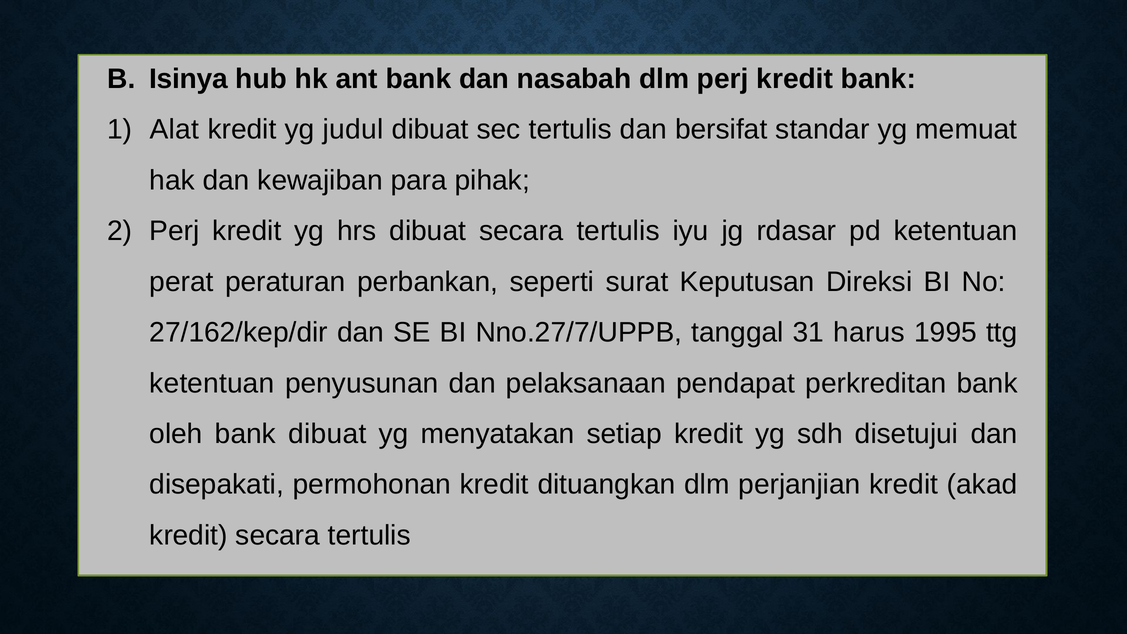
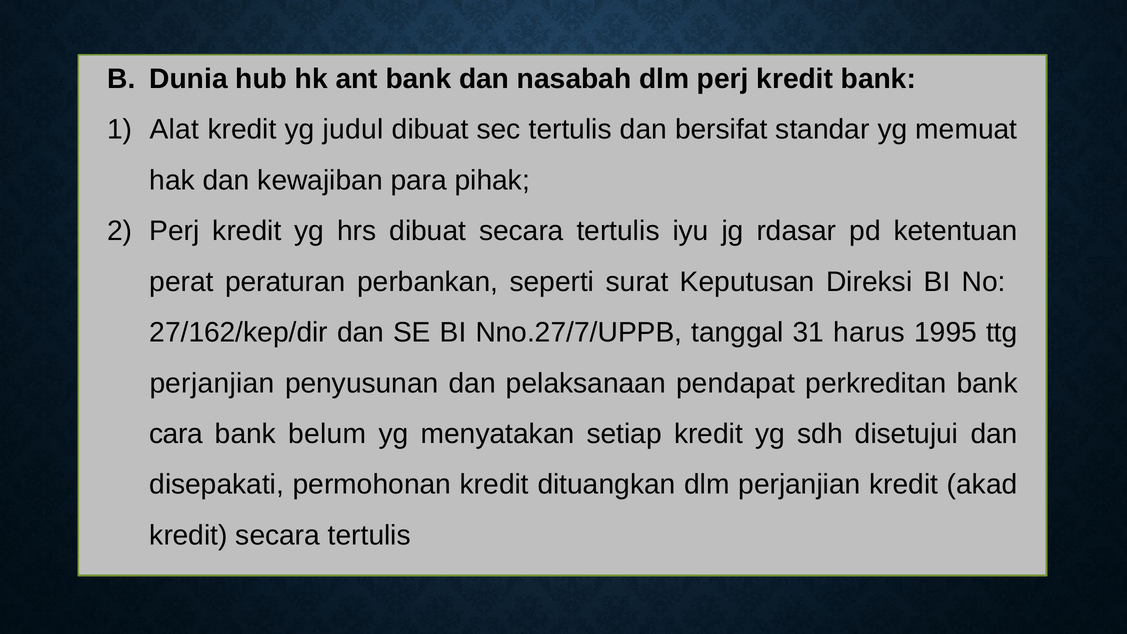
Isinya: Isinya -> Dunia (189, 79)
ketentuan: ketentuan -> perjanjian (212, 383)
oleh: oleh -> cara (176, 434)
bank dibuat: dibuat -> belum (327, 434)
